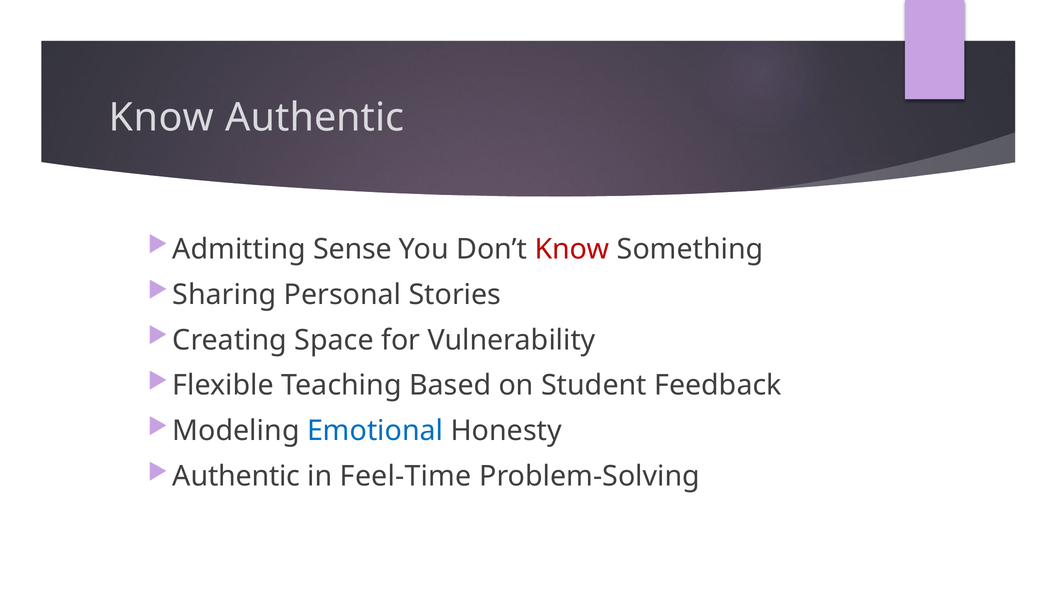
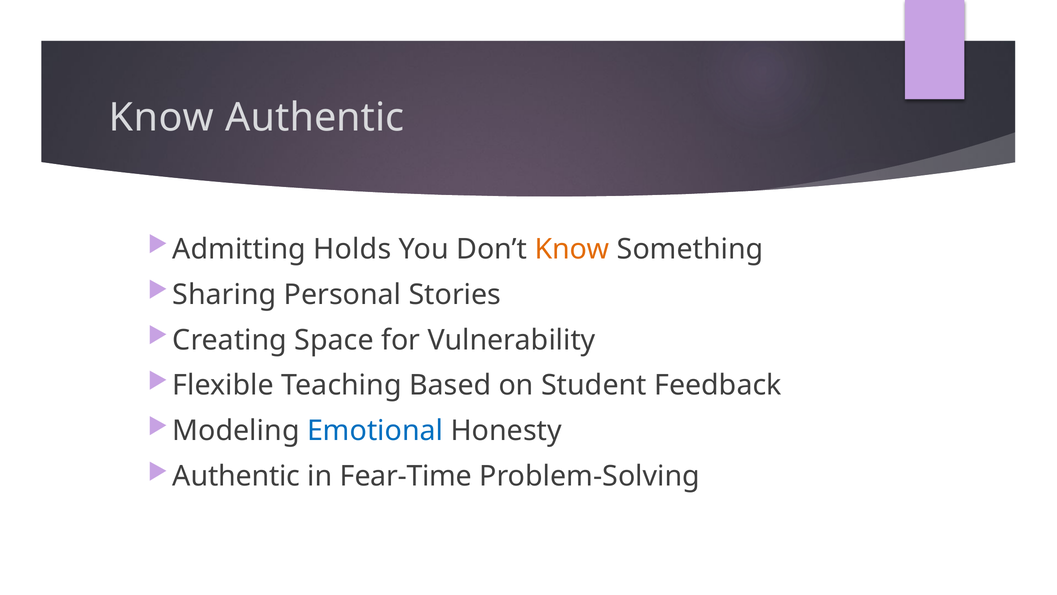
Sense: Sense -> Holds (352, 249)
Know colour: red -> orange (572, 249)
Feel-Time: Feel-Time -> Fear-Time (406, 476)
